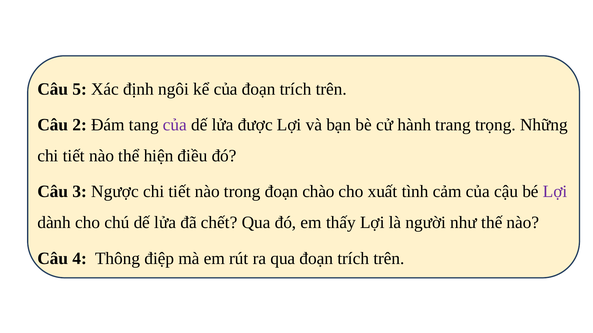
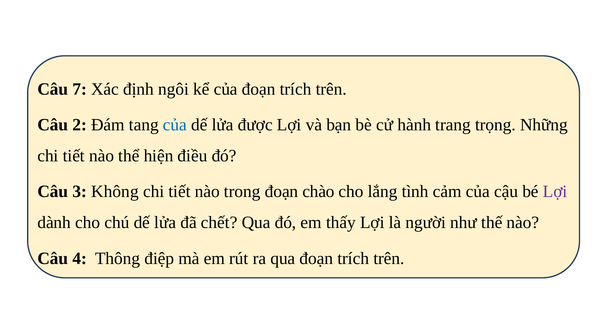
5: 5 -> 7 (80, 89)
của colour: purple -> blue (175, 125)
Ngược: Ngược -> Không (115, 192)
xuất: xuất -> lắng (383, 192)
